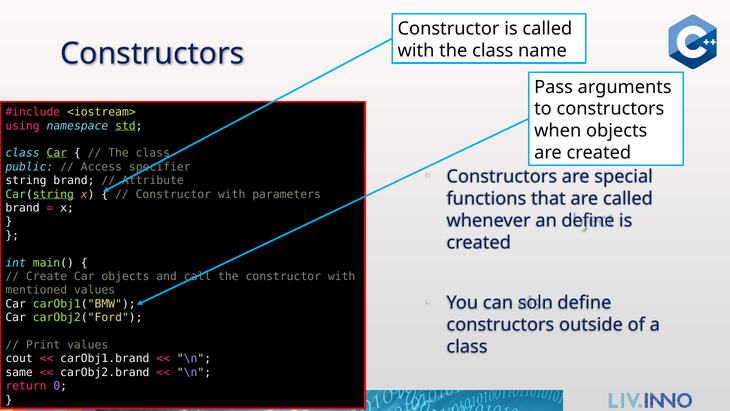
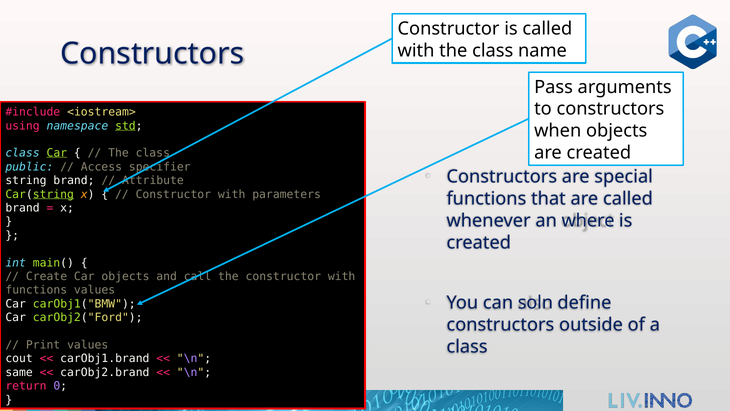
an define: define -> where (588, 221)
mentioned: mentioned -> functions (36, 290)
